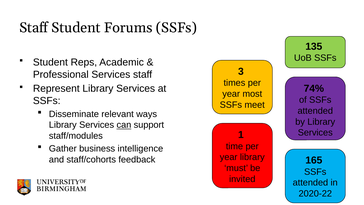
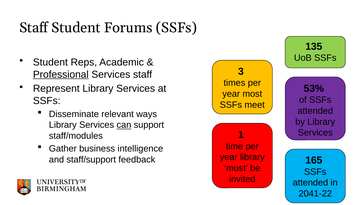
Professional underline: none -> present (61, 74)
74%: 74% -> 53% (314, 88)
staff/cohorts: staff/cohorts -> staff/support (91, 159)
2020-22: 2020-22 -> 2041-22 (315, 193)
